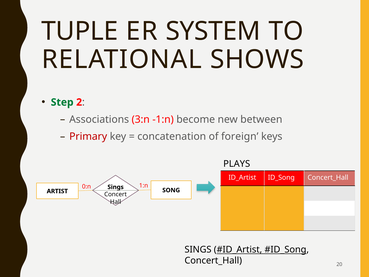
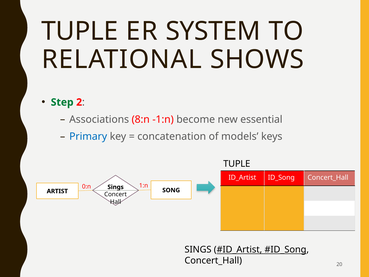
3:n: 3:n -> 8:n (141, 119)
between: between -> essential (261, 119)
Primary colour: red -> blue (88, 136)
foreign: foreign -> models (240, 136)
PLAYS: PLAYS -> TUPLE (237, 164)
